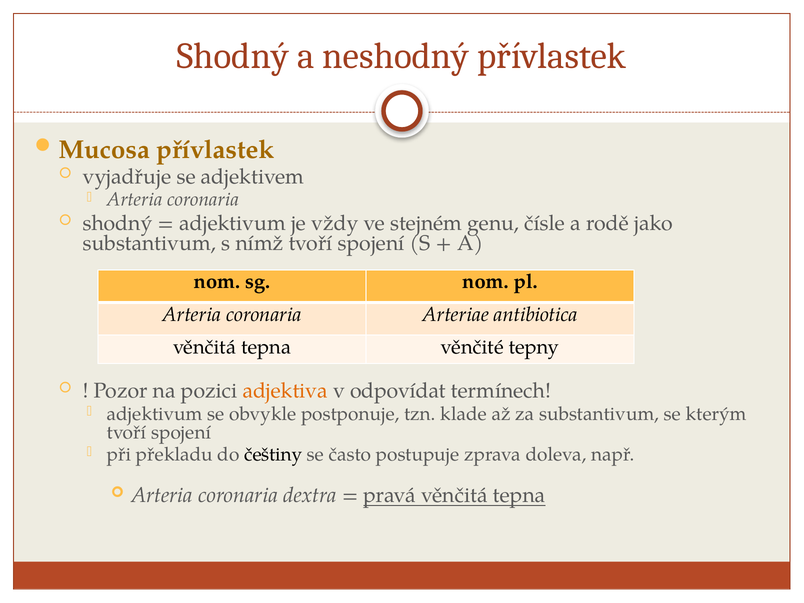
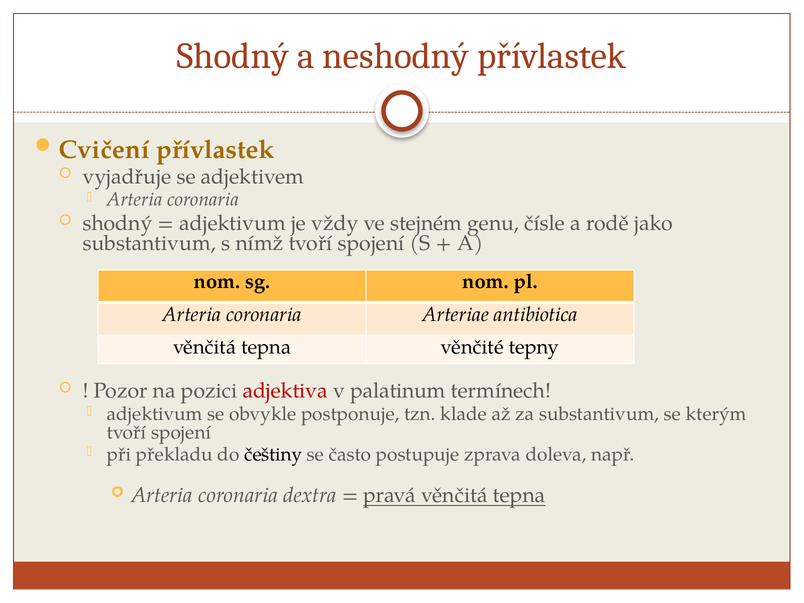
Mucosa: Mucosa -> Cvičení (104, 150)
adjektiva colour: orange -> red (285, 391)
odpovídat: odpovídat -> palatinum (398, 391)
